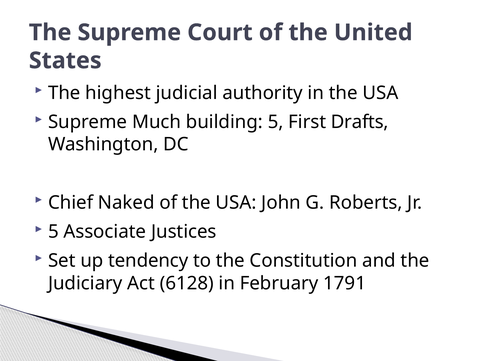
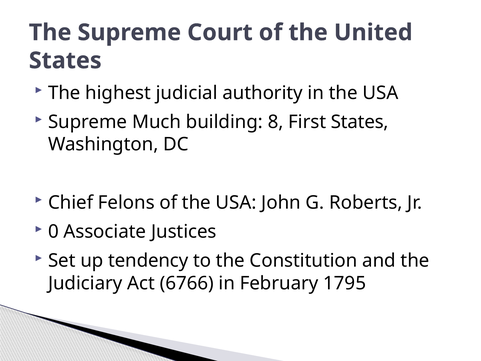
building 5: 5 -> 8 (276, 122)
First Drafts: Drafts -> States (360, 122)
Naked: Naked -> Felons (126, 202)
5: 5 -> 0 (53, 232)
6128: 6128 -> 6766 (187, 283)
1791: 1791 -> 1795 (345, 283)
